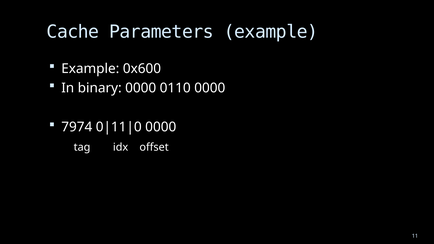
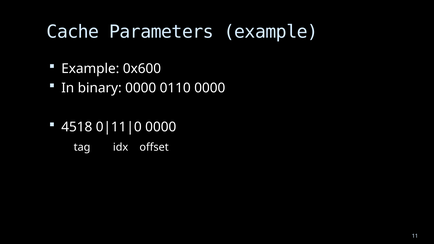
7974: 7974 -> 4518 (77, 127)
